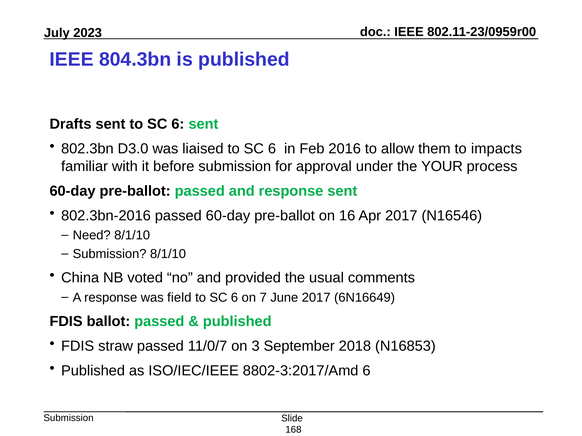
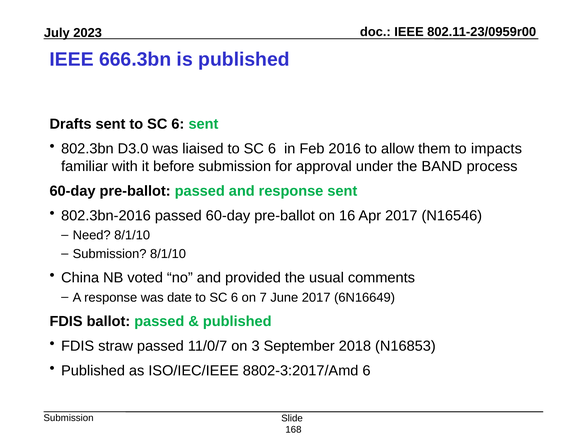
804.3bn: 804.3bn -> 666.3bn (135, 60)
YOUR: YOUR -> BAND (442, 166)
field: field -> date (179, 298)
